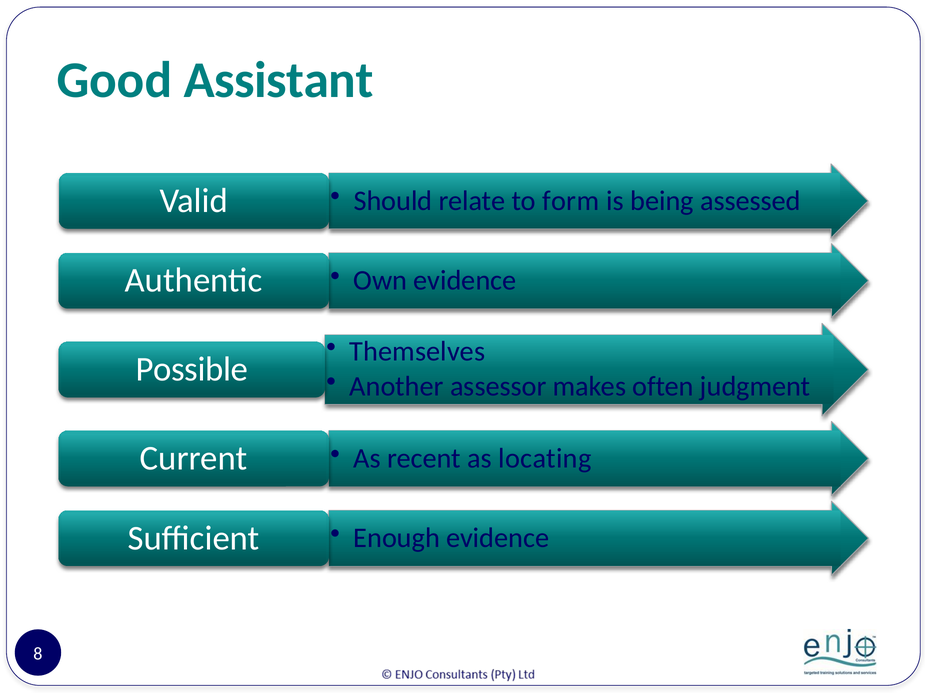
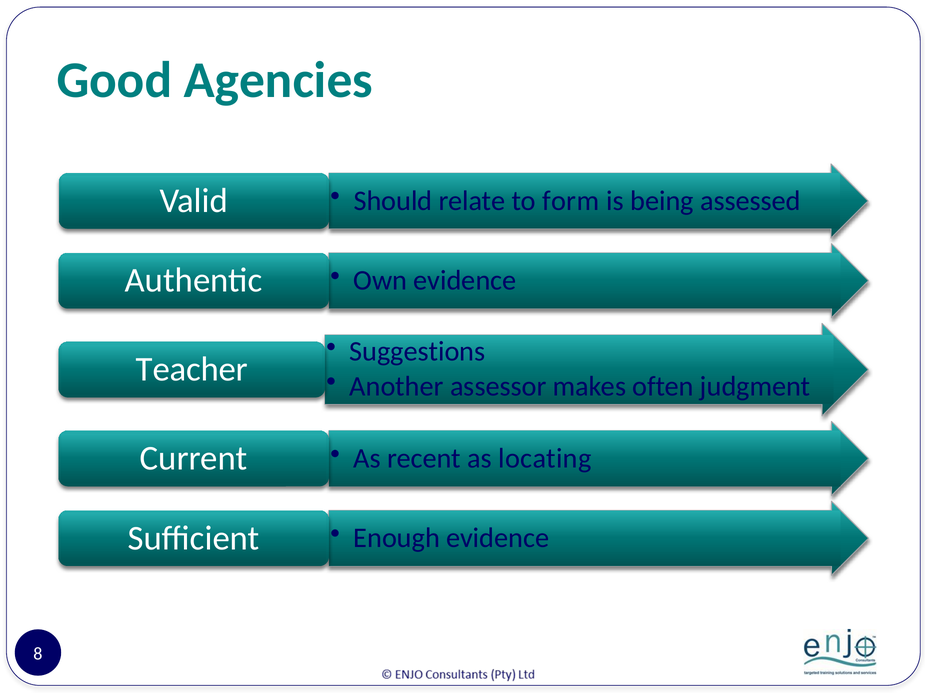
Assistant: Assistant -> Agencies (278, 80)
Themselves: Themselves -> Suggestions (417, 352)
Possible: Possible -> Teacher (192, 370)
